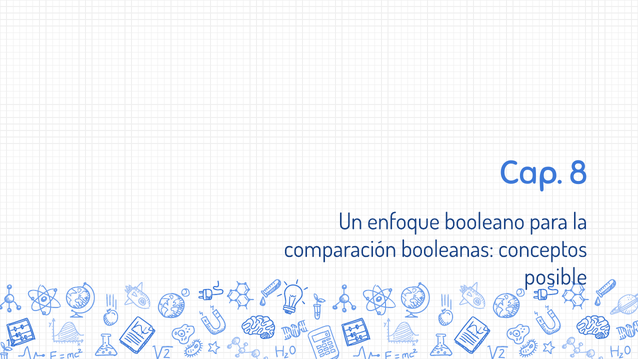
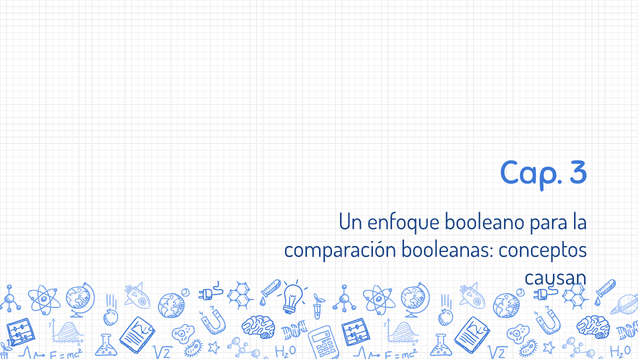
8: 8 -> 3 (579, 173)
posible: posible -> causan (556, 277)
